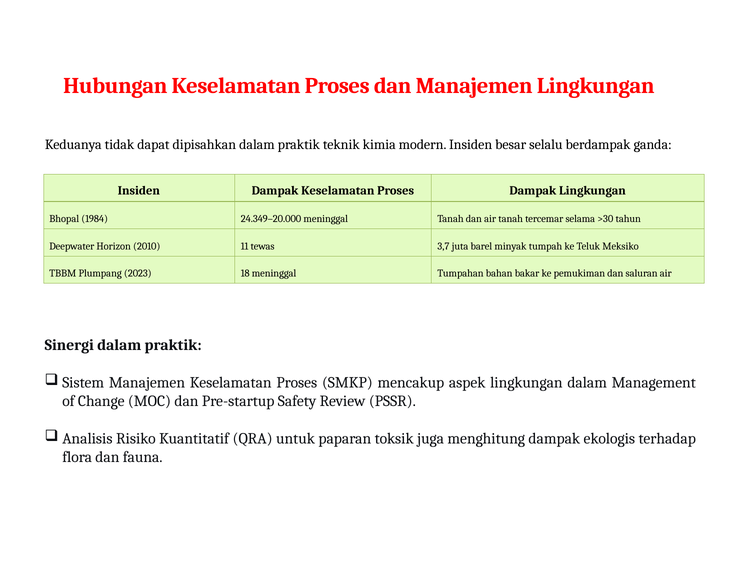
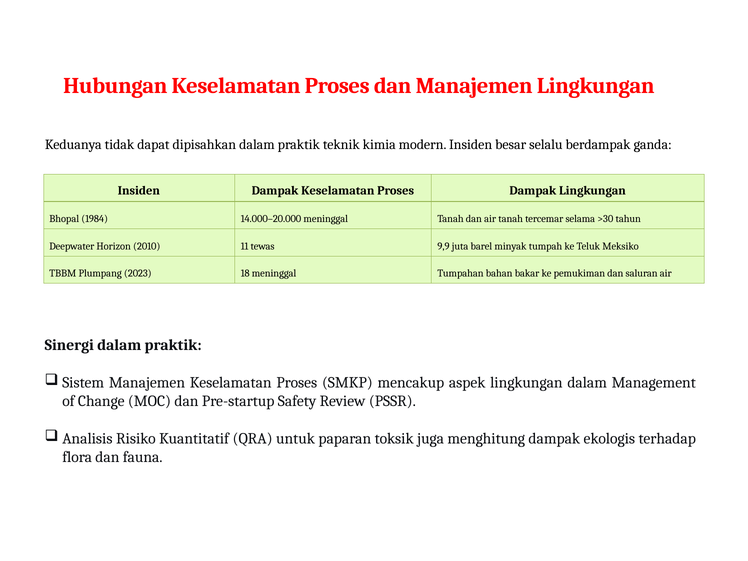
24.349–20.000: 24.349–20.000 -> 14.000–20.000 (271, 219)
3,7: 3,7 -> 9,9 (443, 246)
